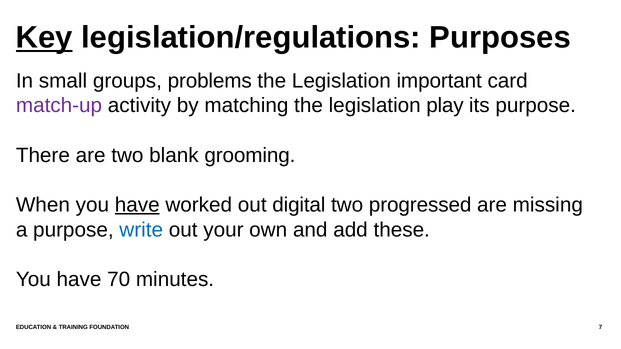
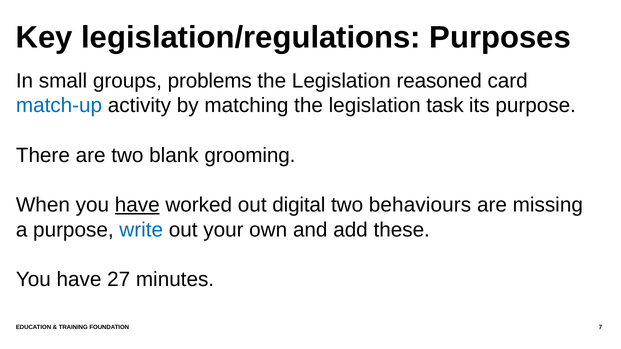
Key underline: present -> none (44, 38)
important: important -> reasoned (439, 81)
match-up colour: purple -> blue (59, 106)
play: play -> task (445, 106)
progressed: progressed -> behaviours (420, 205)
70: 70 -> 27 (119, 280)
